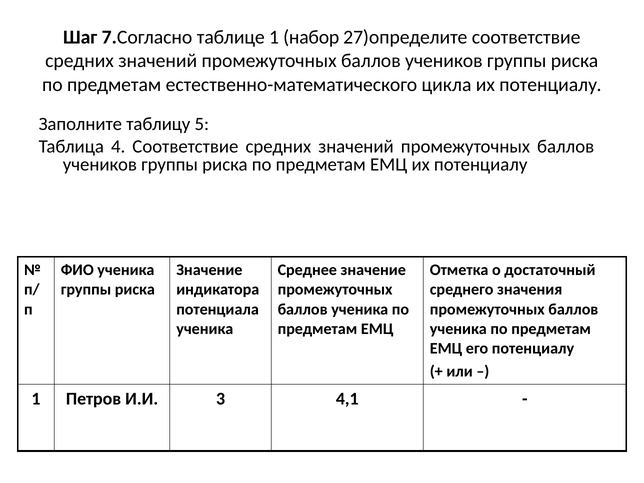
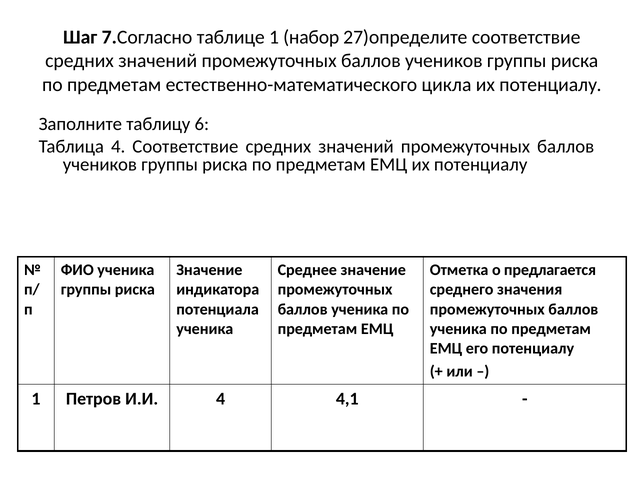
5: 5 -> 6 (202, 124)
достаточный: достаточный -> предлагается (550, 270)
И.И 3: 3 -> 4 (221, 399)
